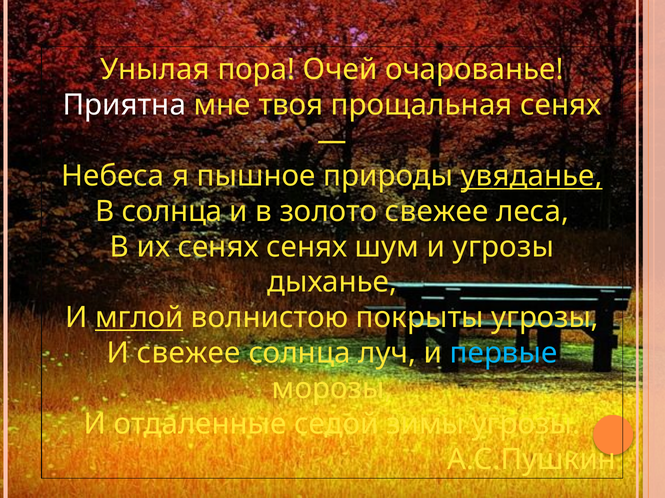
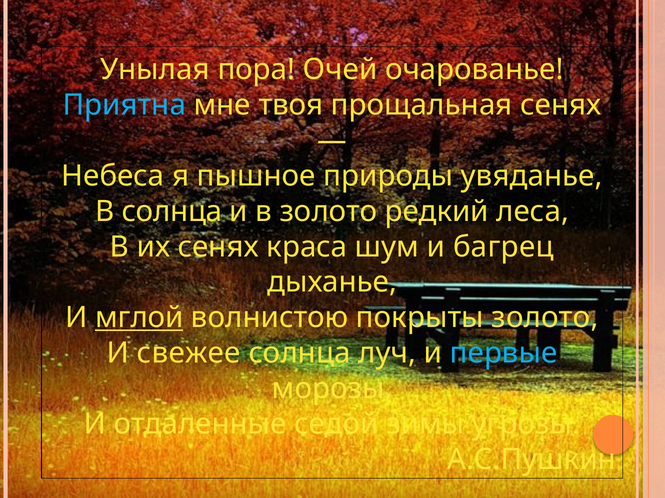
Приятна colour: white -> light blue (124, 105)
увяданье underline: present -> none (532, 176)
золото свежее: свежее -> редкий (437, 212)
сенях сенях: сенях -> краса (307, 247)
и угрозы: угрозы -> багрец (503, 247)
покрыты угрозы: угрозы -> золото (545, 318)
